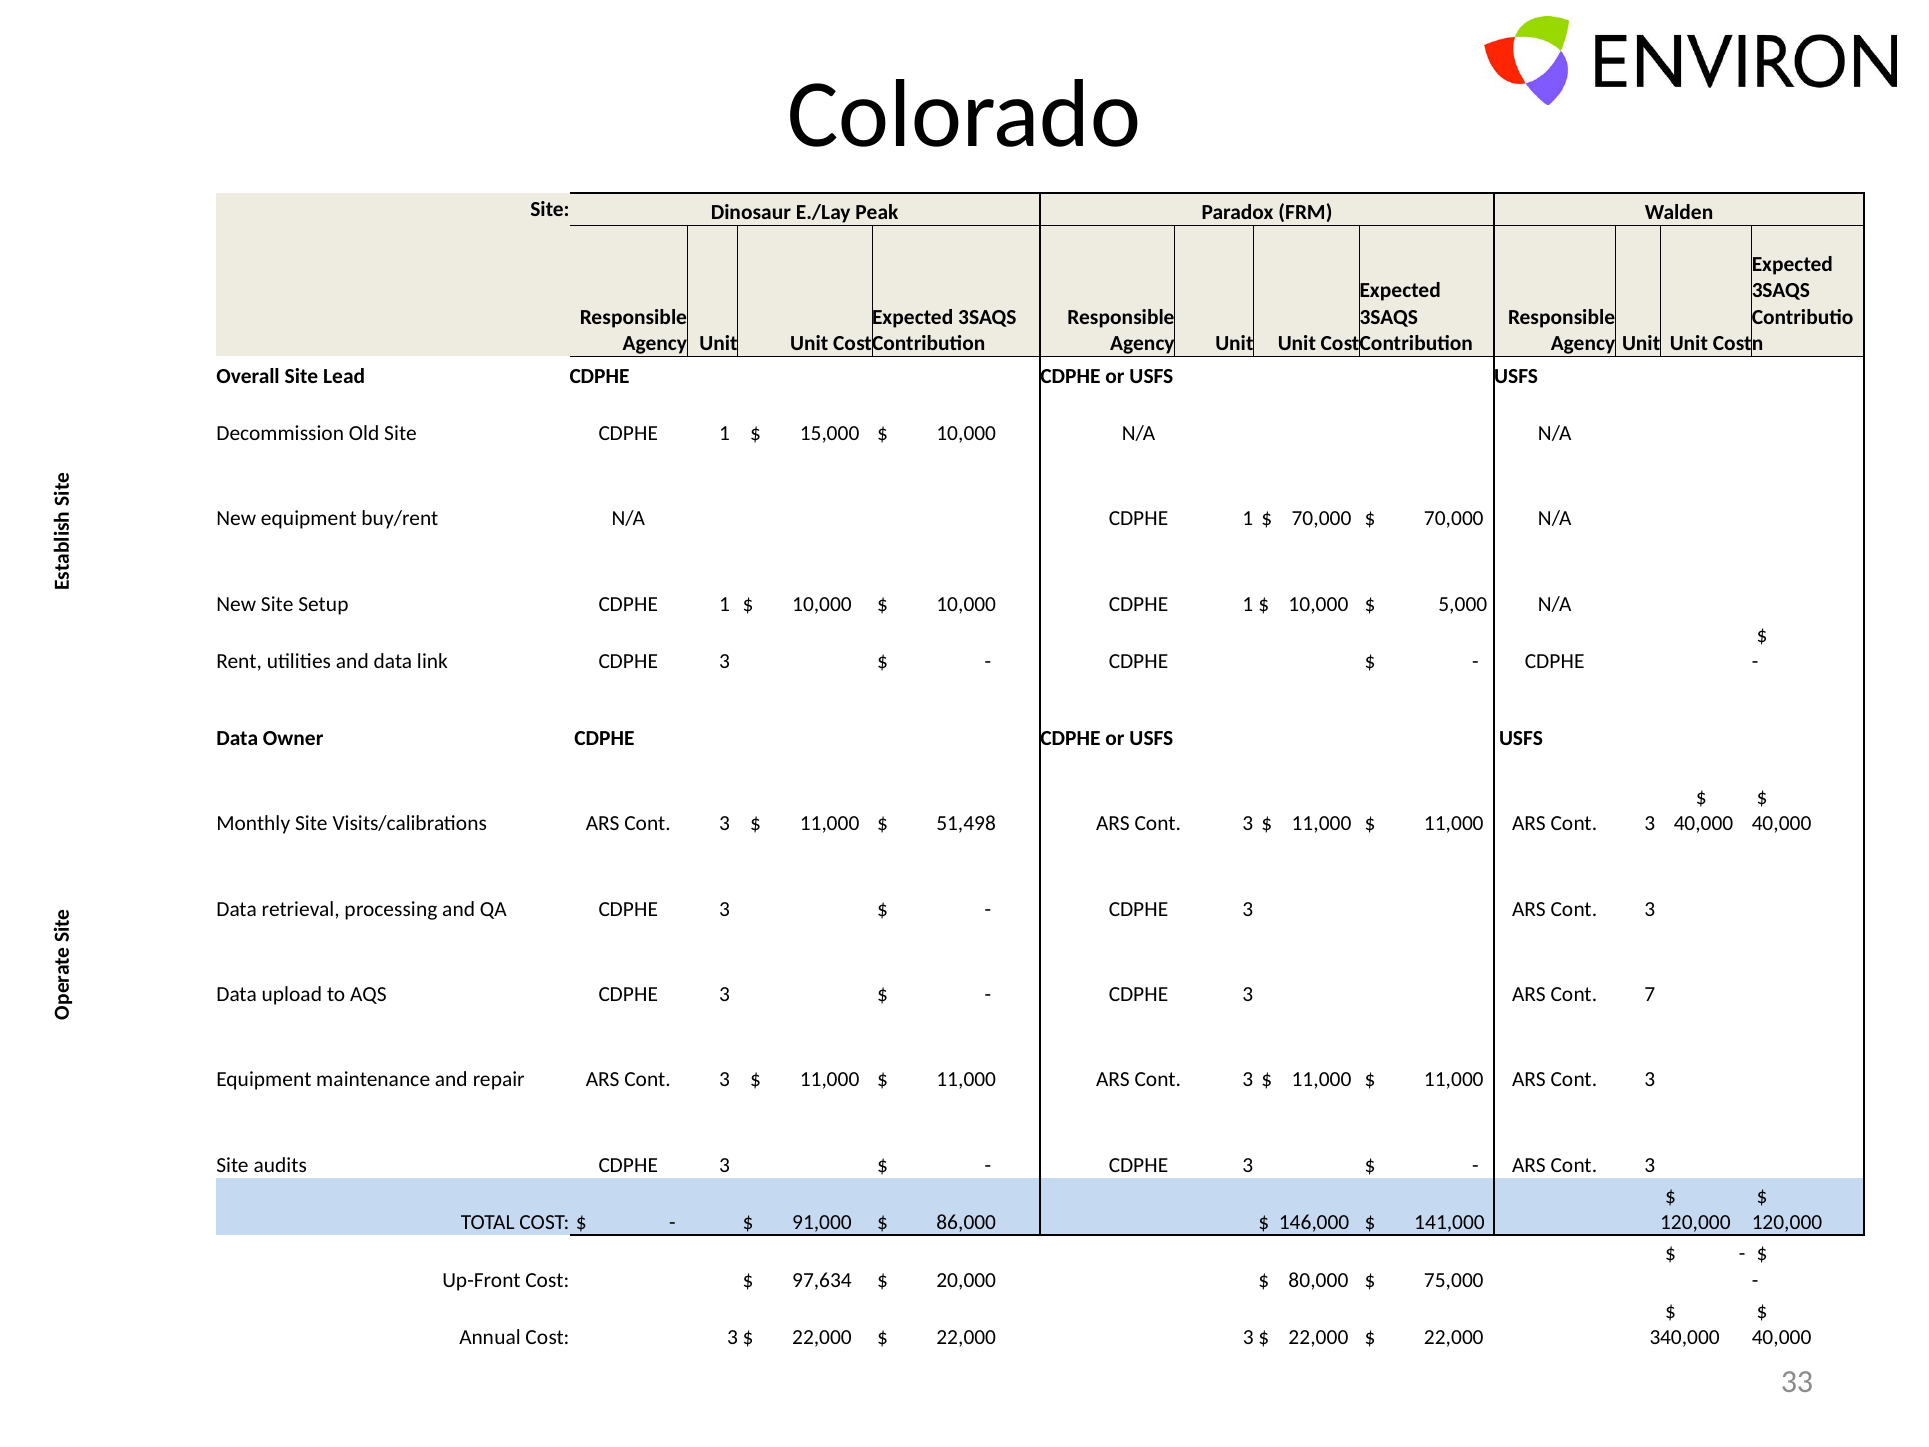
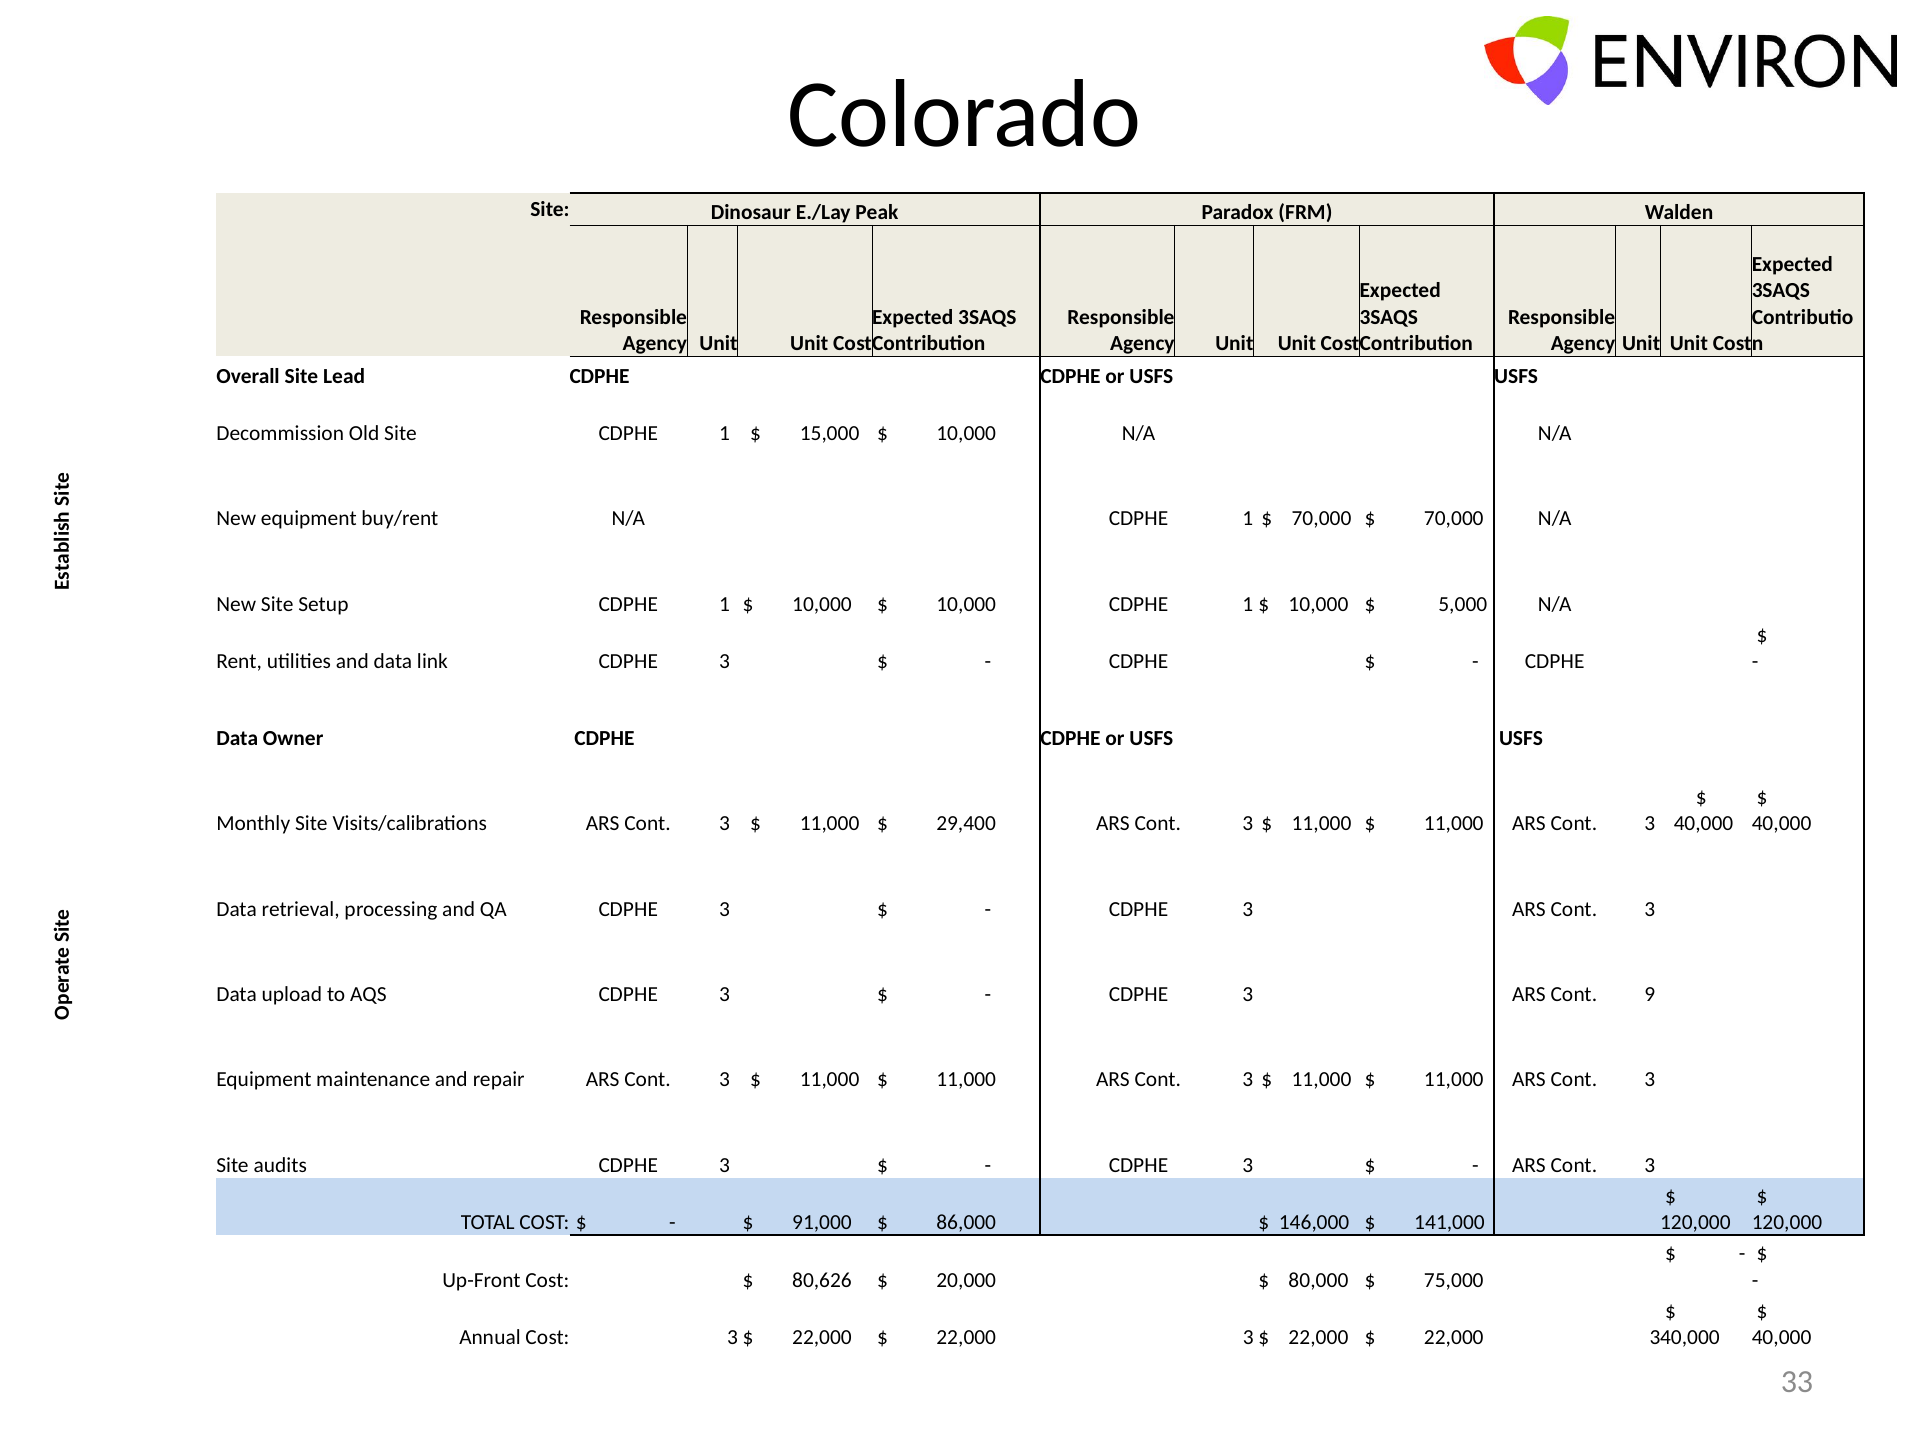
51,498: 51,498 -> 29,400 (966, 824)
7: 7 -> 9 (1650, 994)
97,634: 97,634 -> 80,626 (822, 1280)
